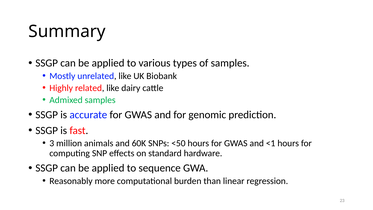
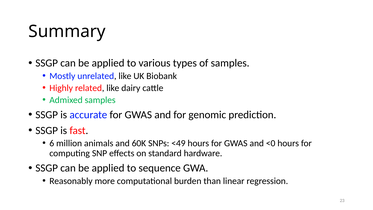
3: 3 -> 6 (52, 143)
<50: <50 -> <49 (178, 143)
<1: <1 -> <0 (271, 143)
